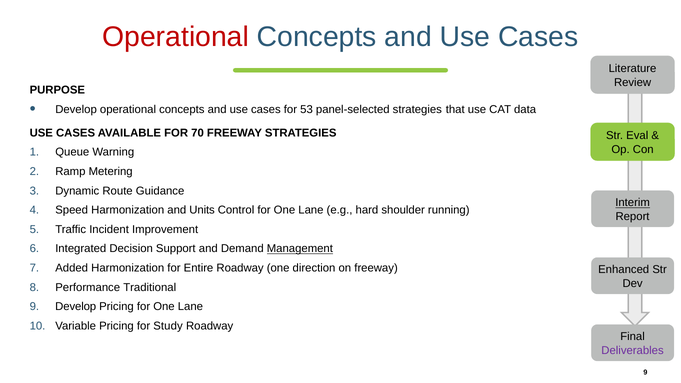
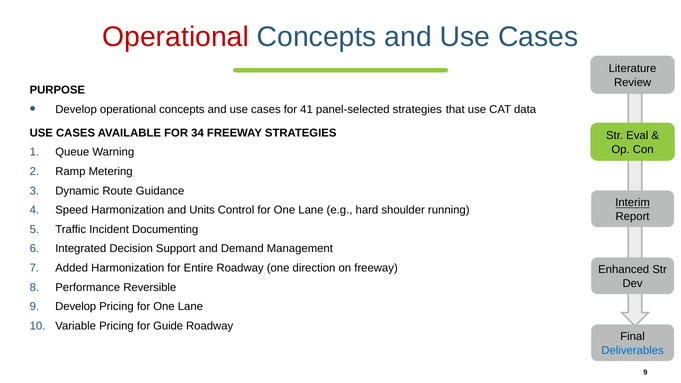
53: 53 -> 41 (307, 109)
70: 70 -> 34 (198, 133)
Improvement: Improvement -> Documenting (165, 229)
Management underline: present -> none (300, 249)
Traditional: Traditional -> Reversible (150, 287)
Study: Study -> Guide (168, 326)
Deliverables colour: purple -> blue (633, 350)
